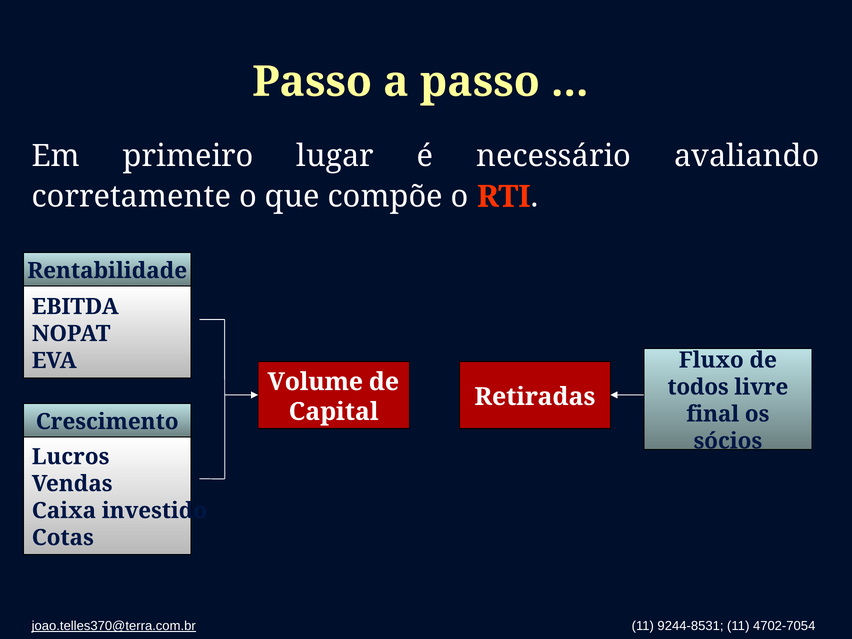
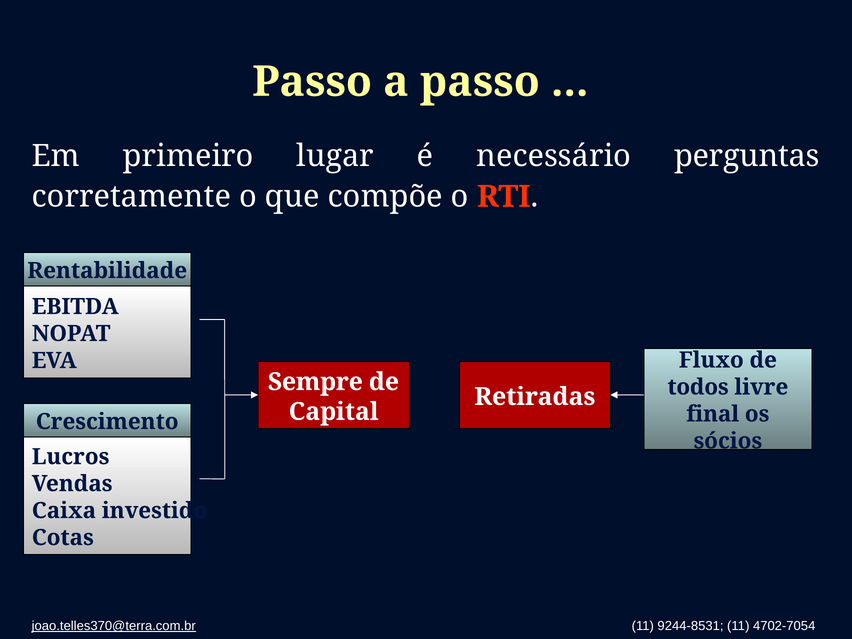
avaliando: avaliando -> perguntas (747, 156)
Volume: Volume -> Sempre (315, 382)
